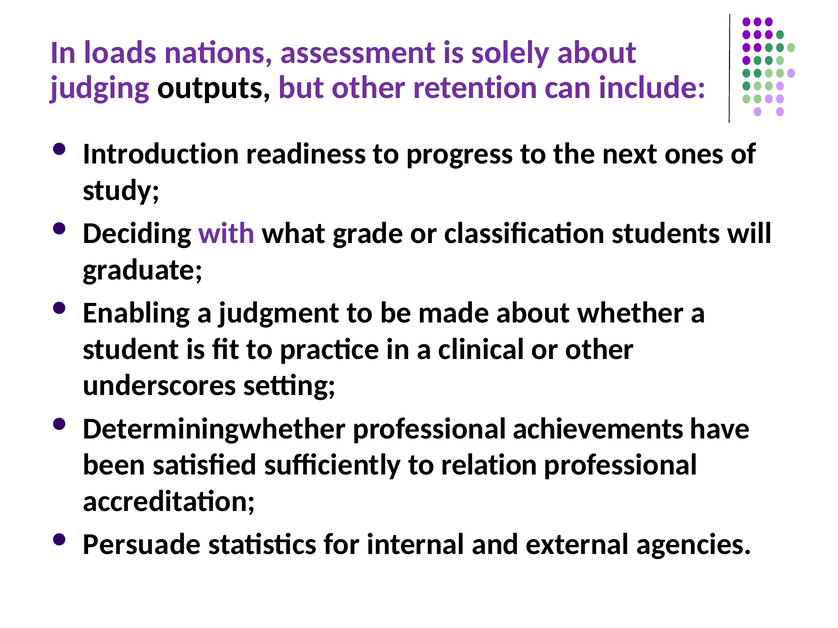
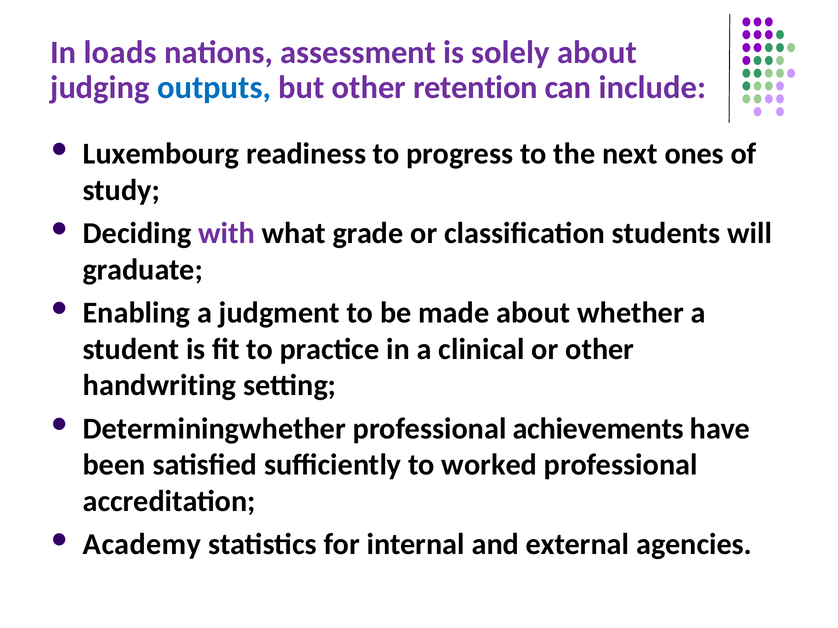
outputs colour: black -> blue (214, 88)
Introduction: Introduction -> Luxembourg (161, 154)
underscores: underscores -> handwriting (160, 386)
relation: relation -> worked (489, 465)
Persuade: Persuade -> Academy (142, 545)
